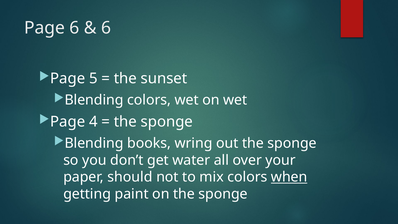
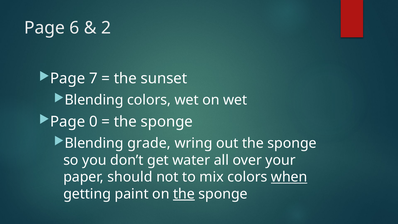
6: 6 -> 2 (106, 28)
5: 5 -> 7 (93, 79)
4: 4 -> 0 (93, 122)
books: books -> grade (149, 143)
the underline: none -> present (184, 194)
